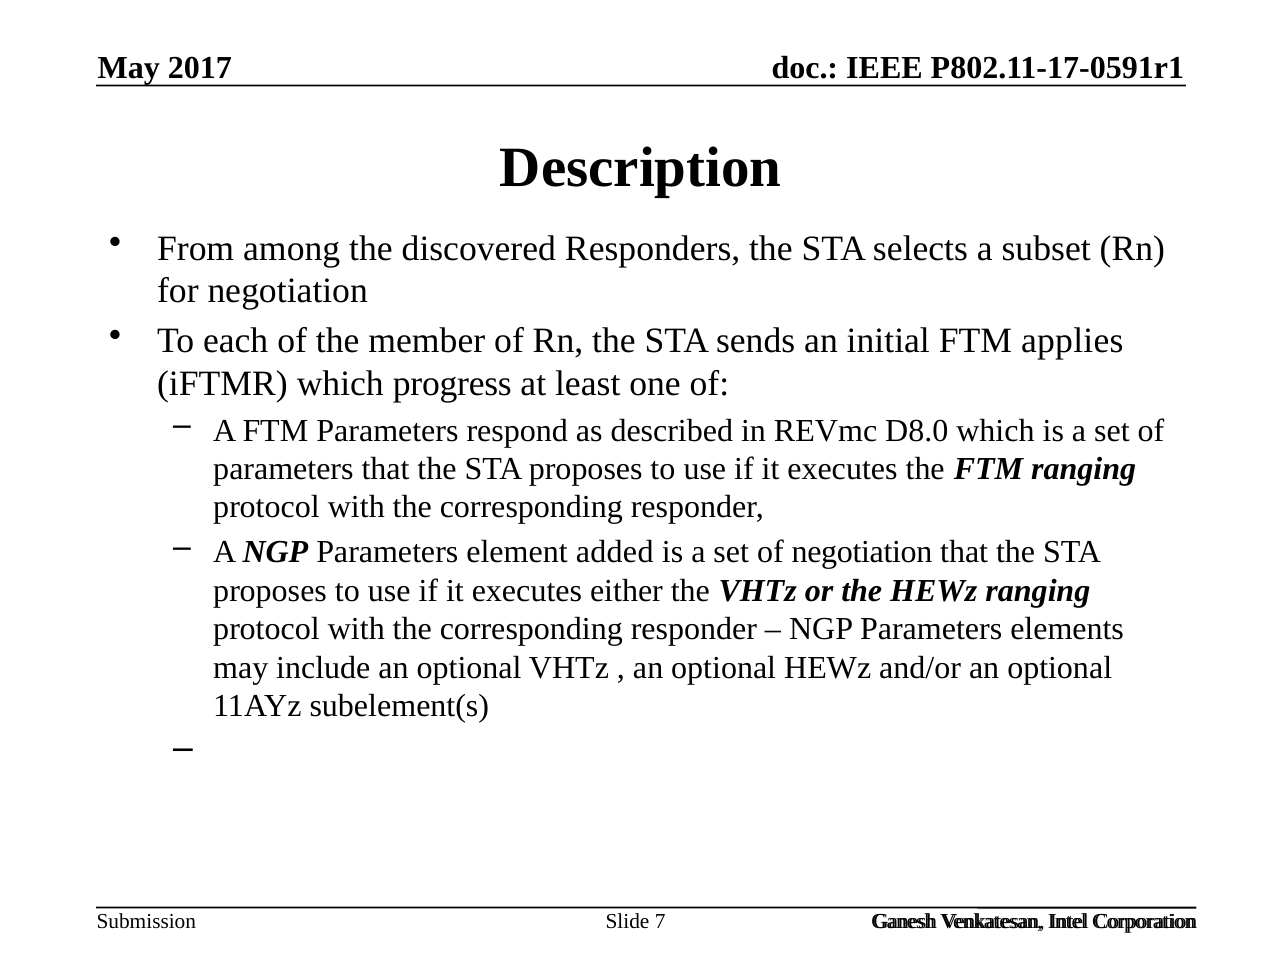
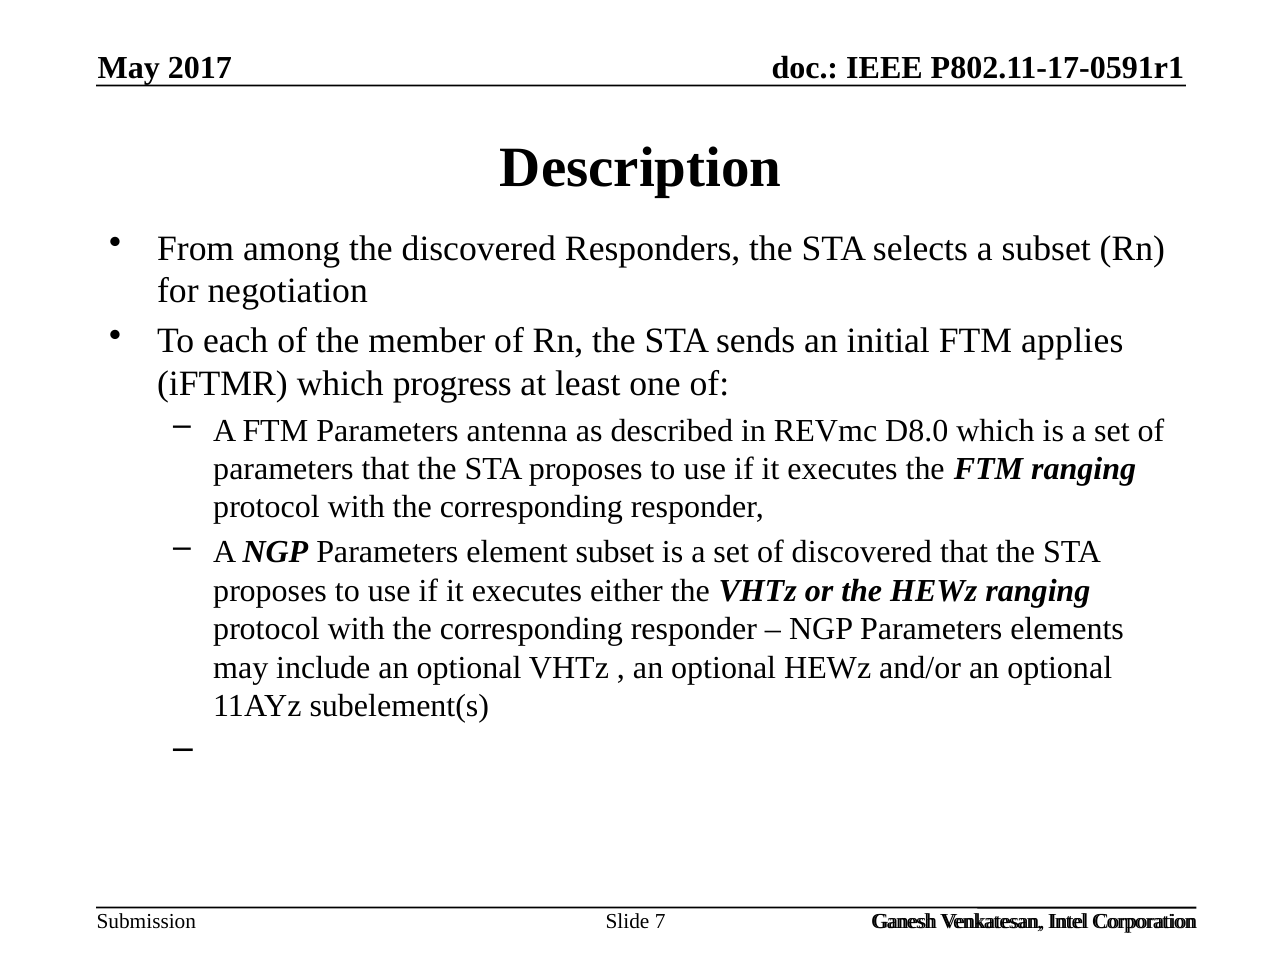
respond: respond -> antenna (517, 431)
element added: added -> subset (615, 552)
of negotiation: negotiation -> discovered (862, 552)
